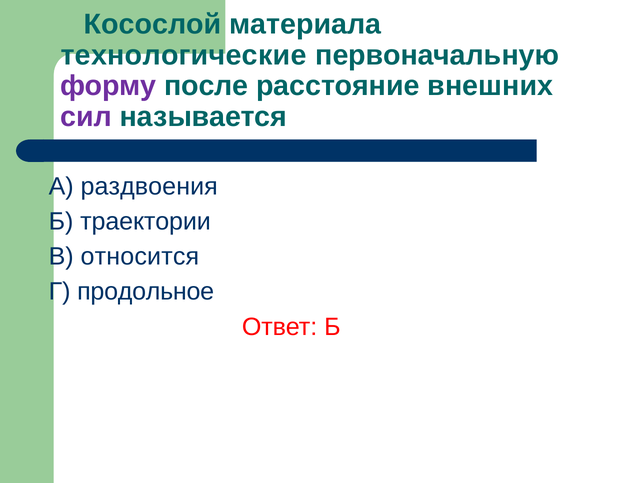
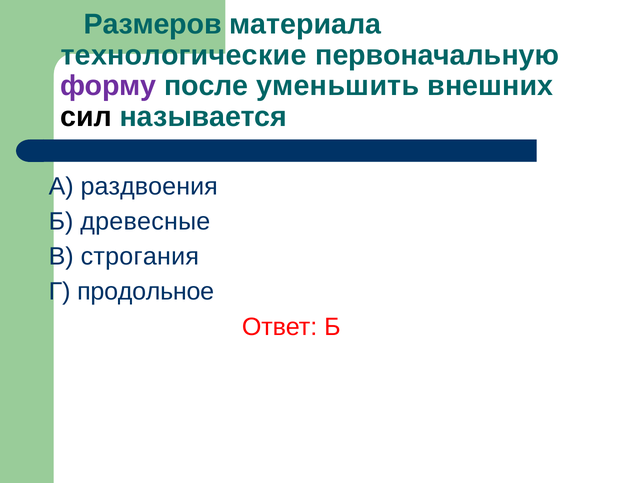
Косослой: Косослой -> Размеров (153, 24)
расстояние: расстояние -> уменьшить (338, 86)
сил colour: purple -> black (86, 117)
траектории: траектории -> древесные (145, 221)
относится: относится -> строгания (140, 257)
